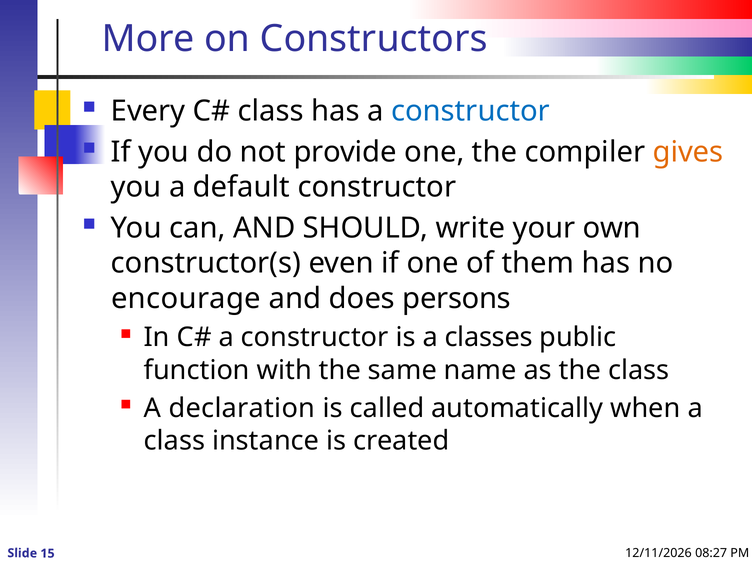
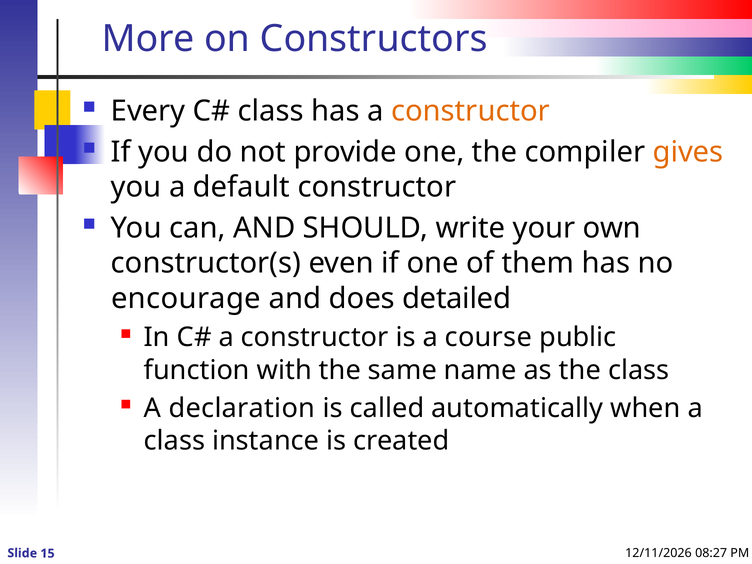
constructor colour: blue -> orange (471, 111)
persons: persons -> detailed (457, 298)
classes: classes -> course (488, 337)
